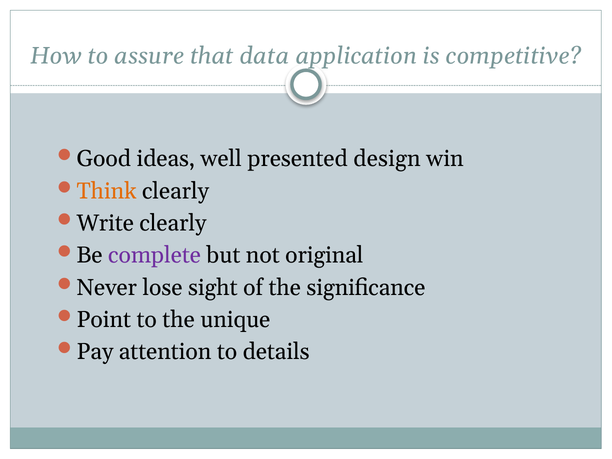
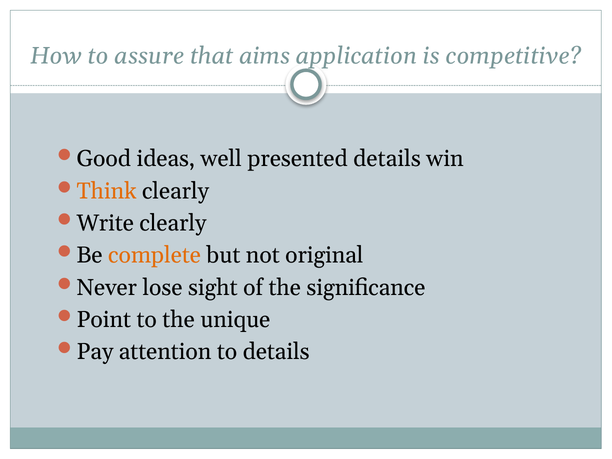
data: data -> aims (265, 56)
presented design: design -> details (387, 159)
complete colour: purple -> orange (155, 255)
